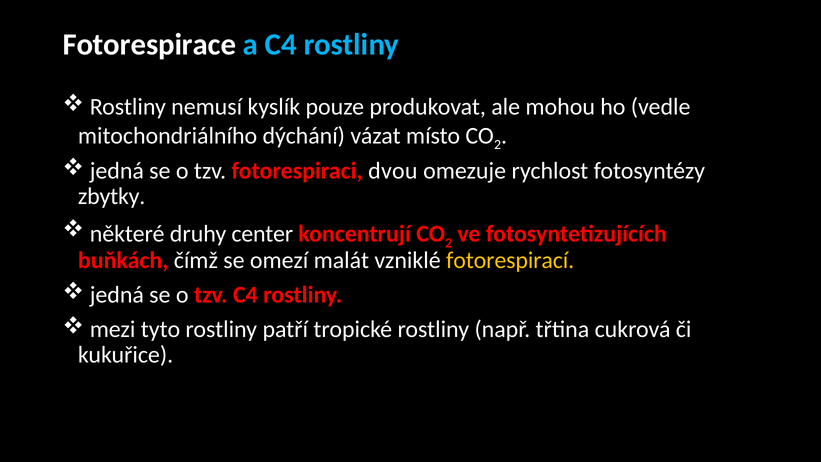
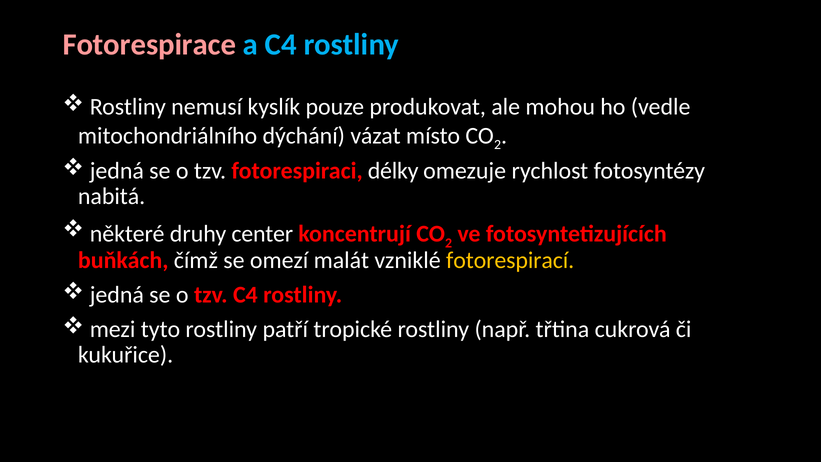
Fotorespirace colour: white -> pink (149, 44)
dvou: dvou -> délky (393, 171)
zbytky: zbytky -> nabitá (112, 196)
